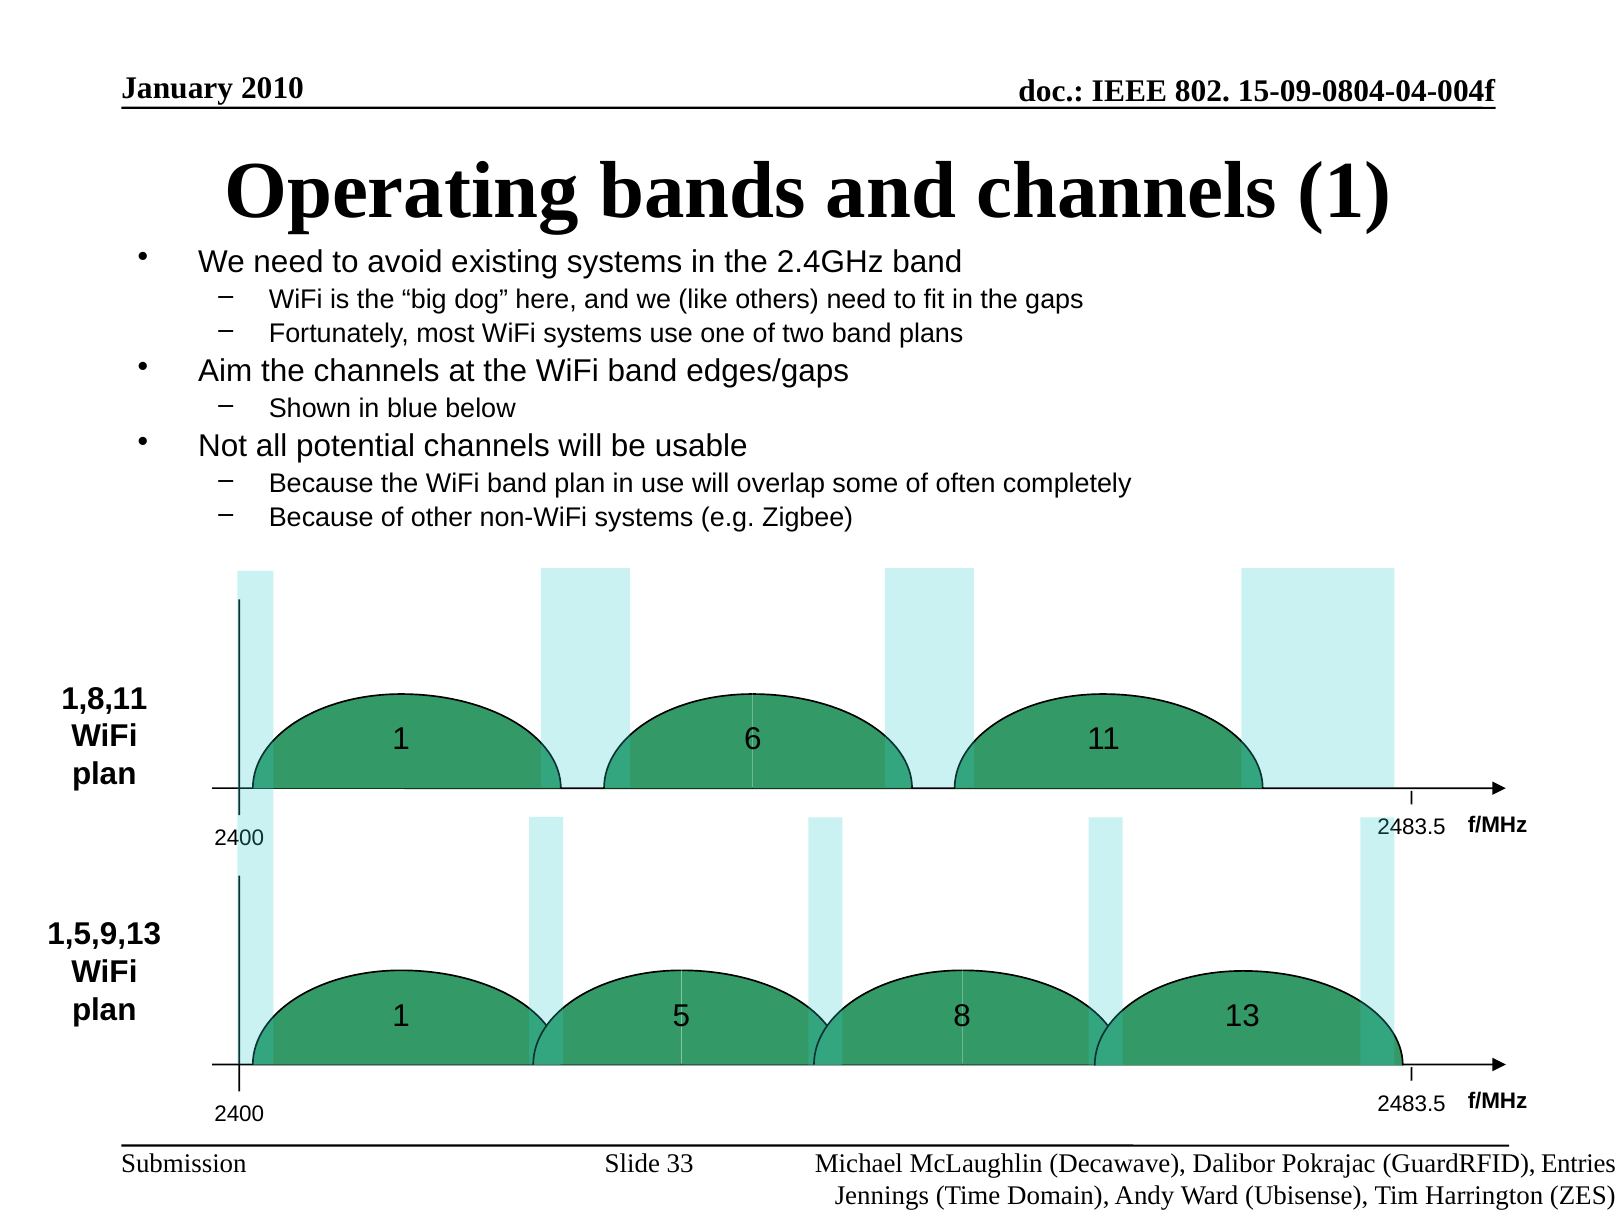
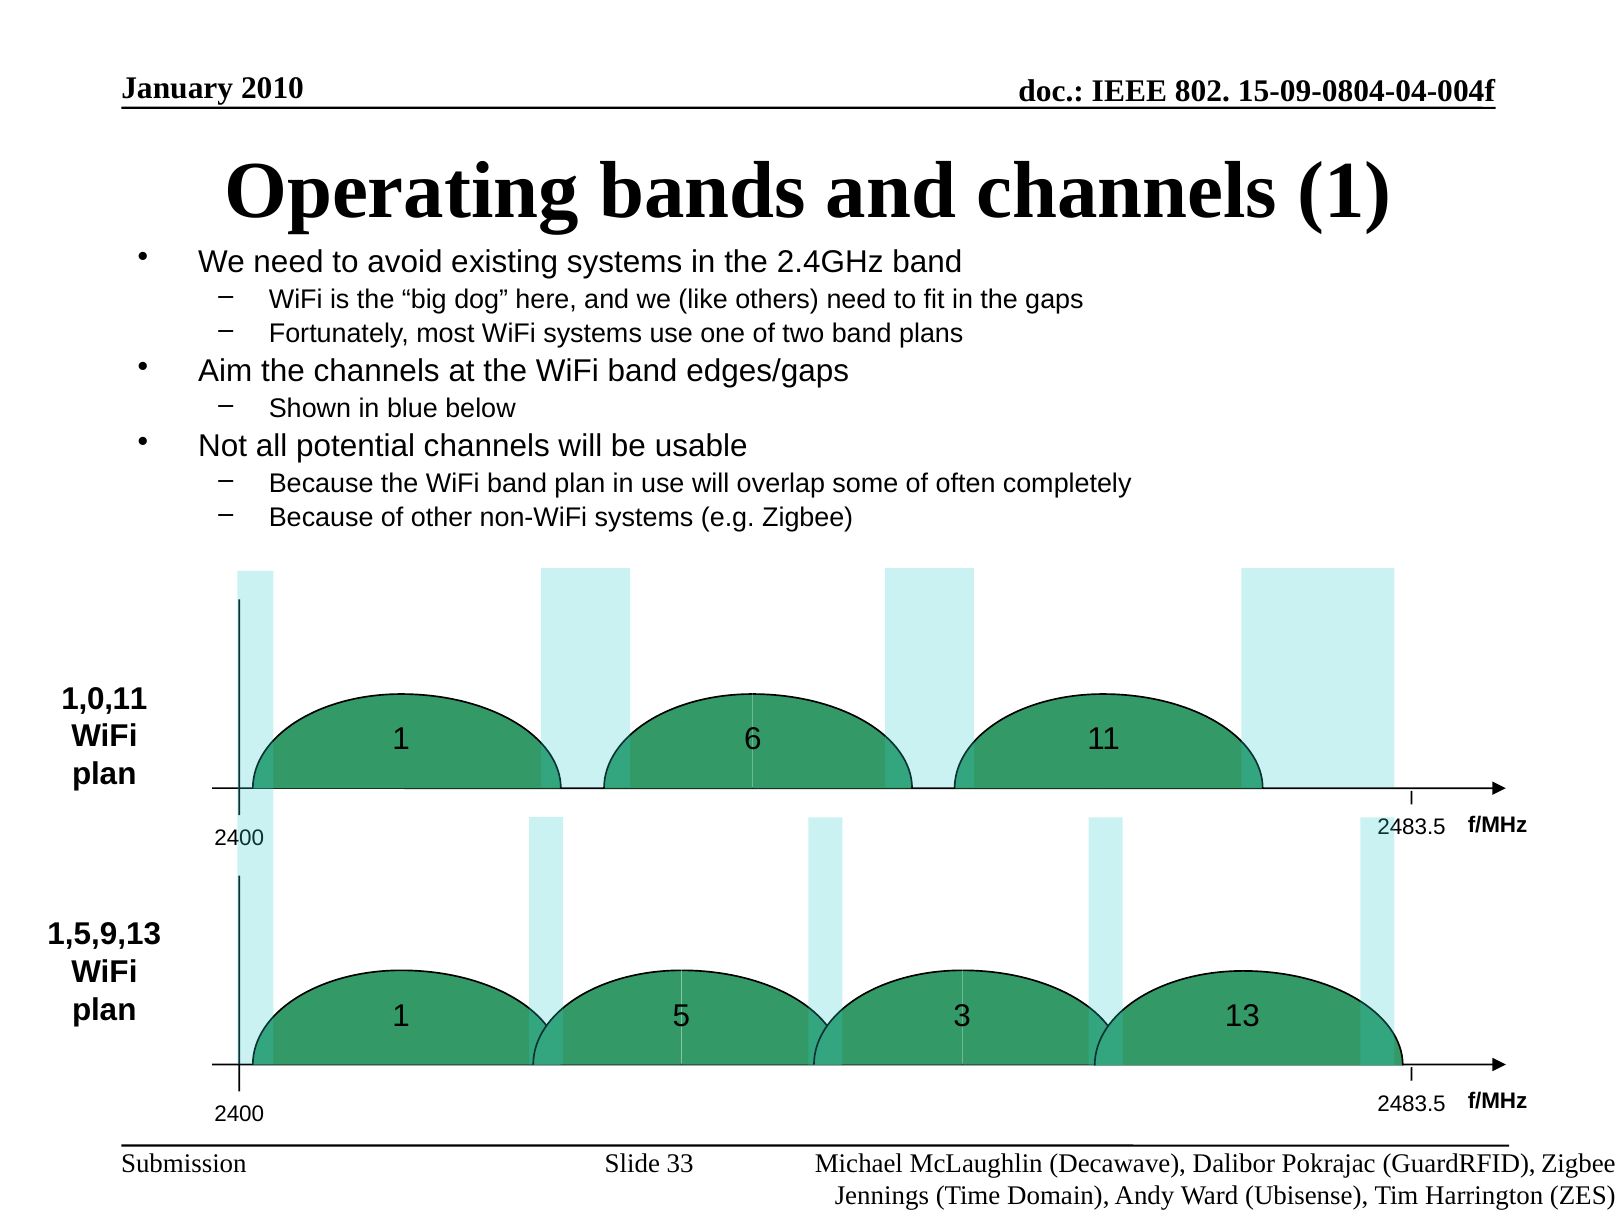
1,8,11: 1,8,11 -> 1,0,11 (104, 699)
8: 8 -> 3 (962, 1016)
GuardRFID Entries: Entries -> Zigbee (1578, 1163)
